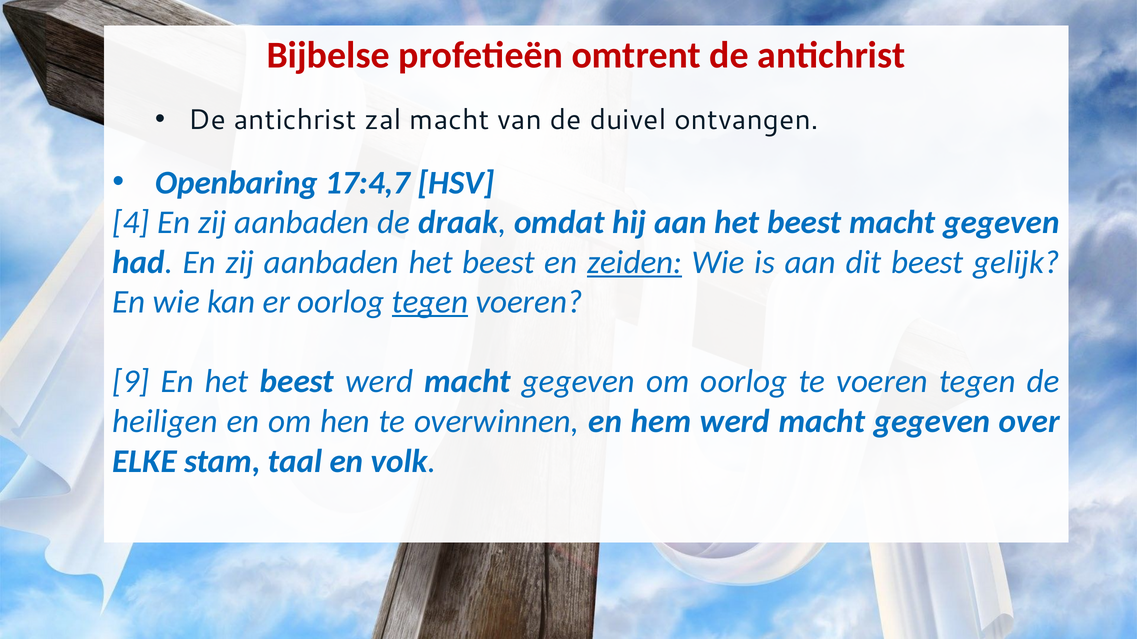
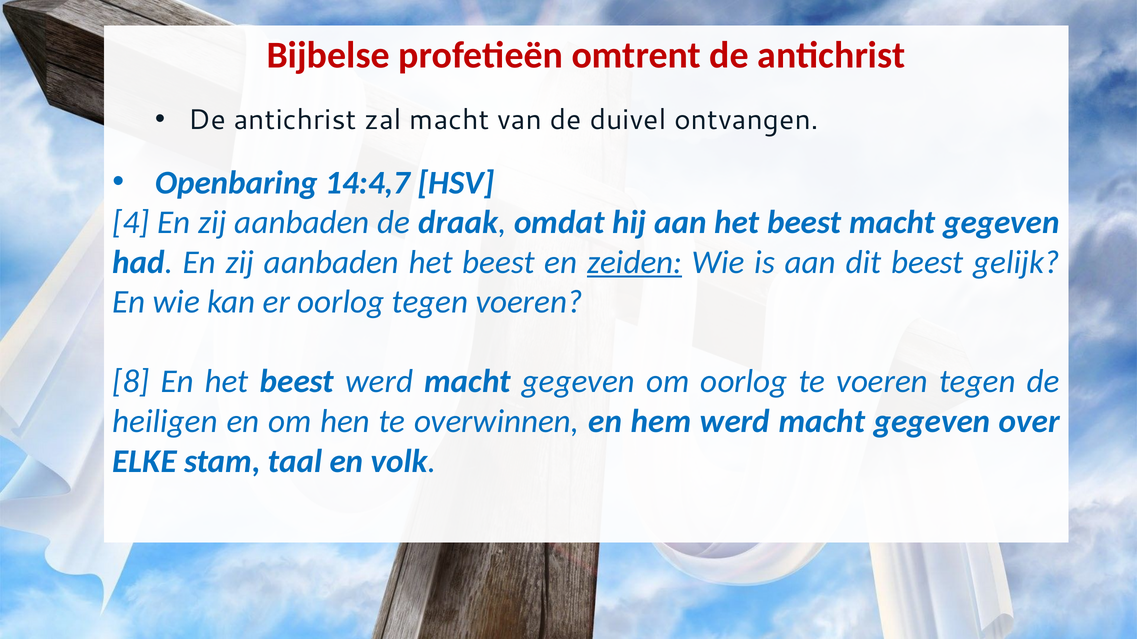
17:4,7: 17:4,7 -> 14:4,7 (368, 183)
tegen underline: present -> none (430, 302)
9: 9 -> 8 (131, 382)
